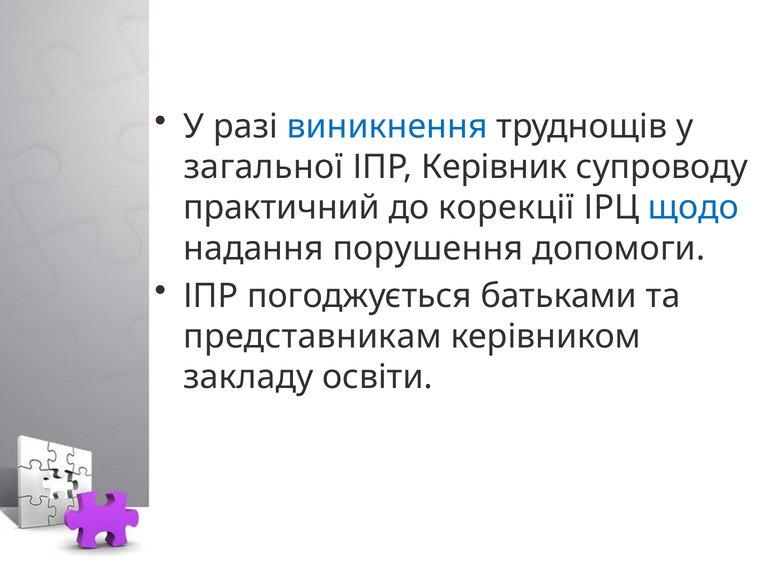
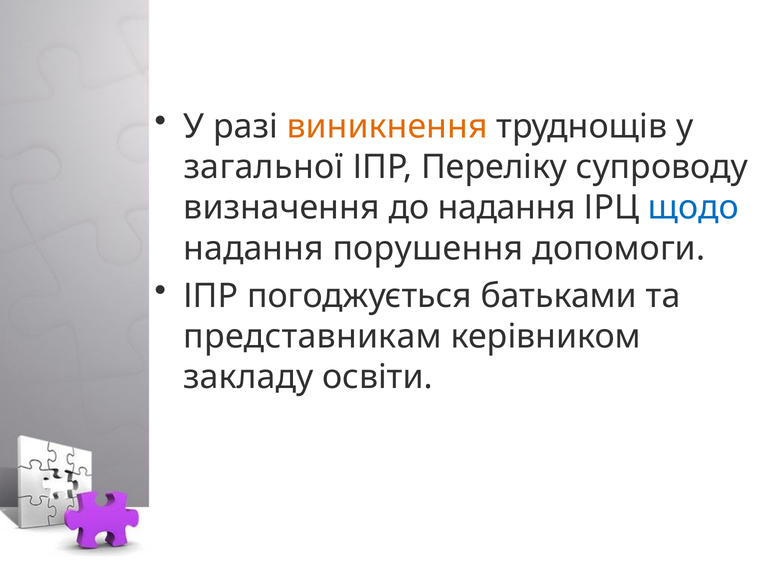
виникнення colour: blue -> orange (387, 126)
Керівник: Керівник -> Переліку (494, 167)
практичний: практичний -> визначення (282, 208)
до корекції: корекції -> надання (507, 208)
